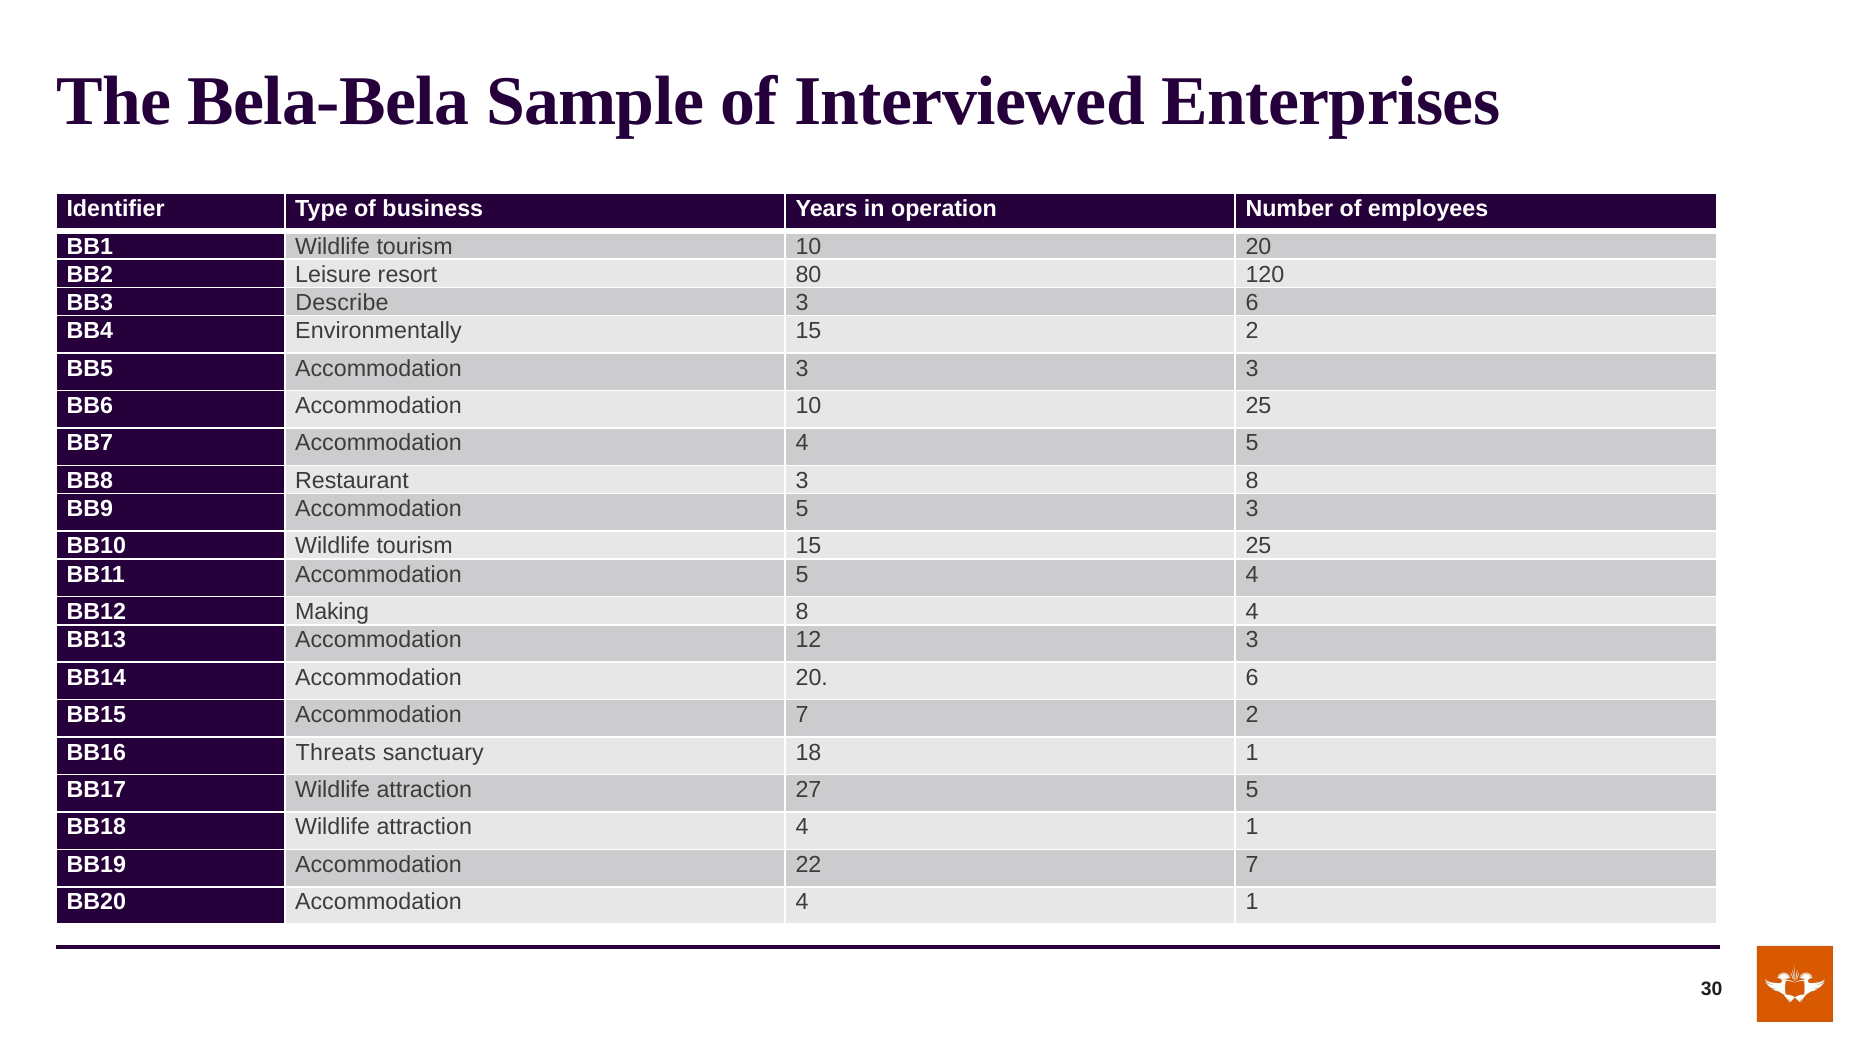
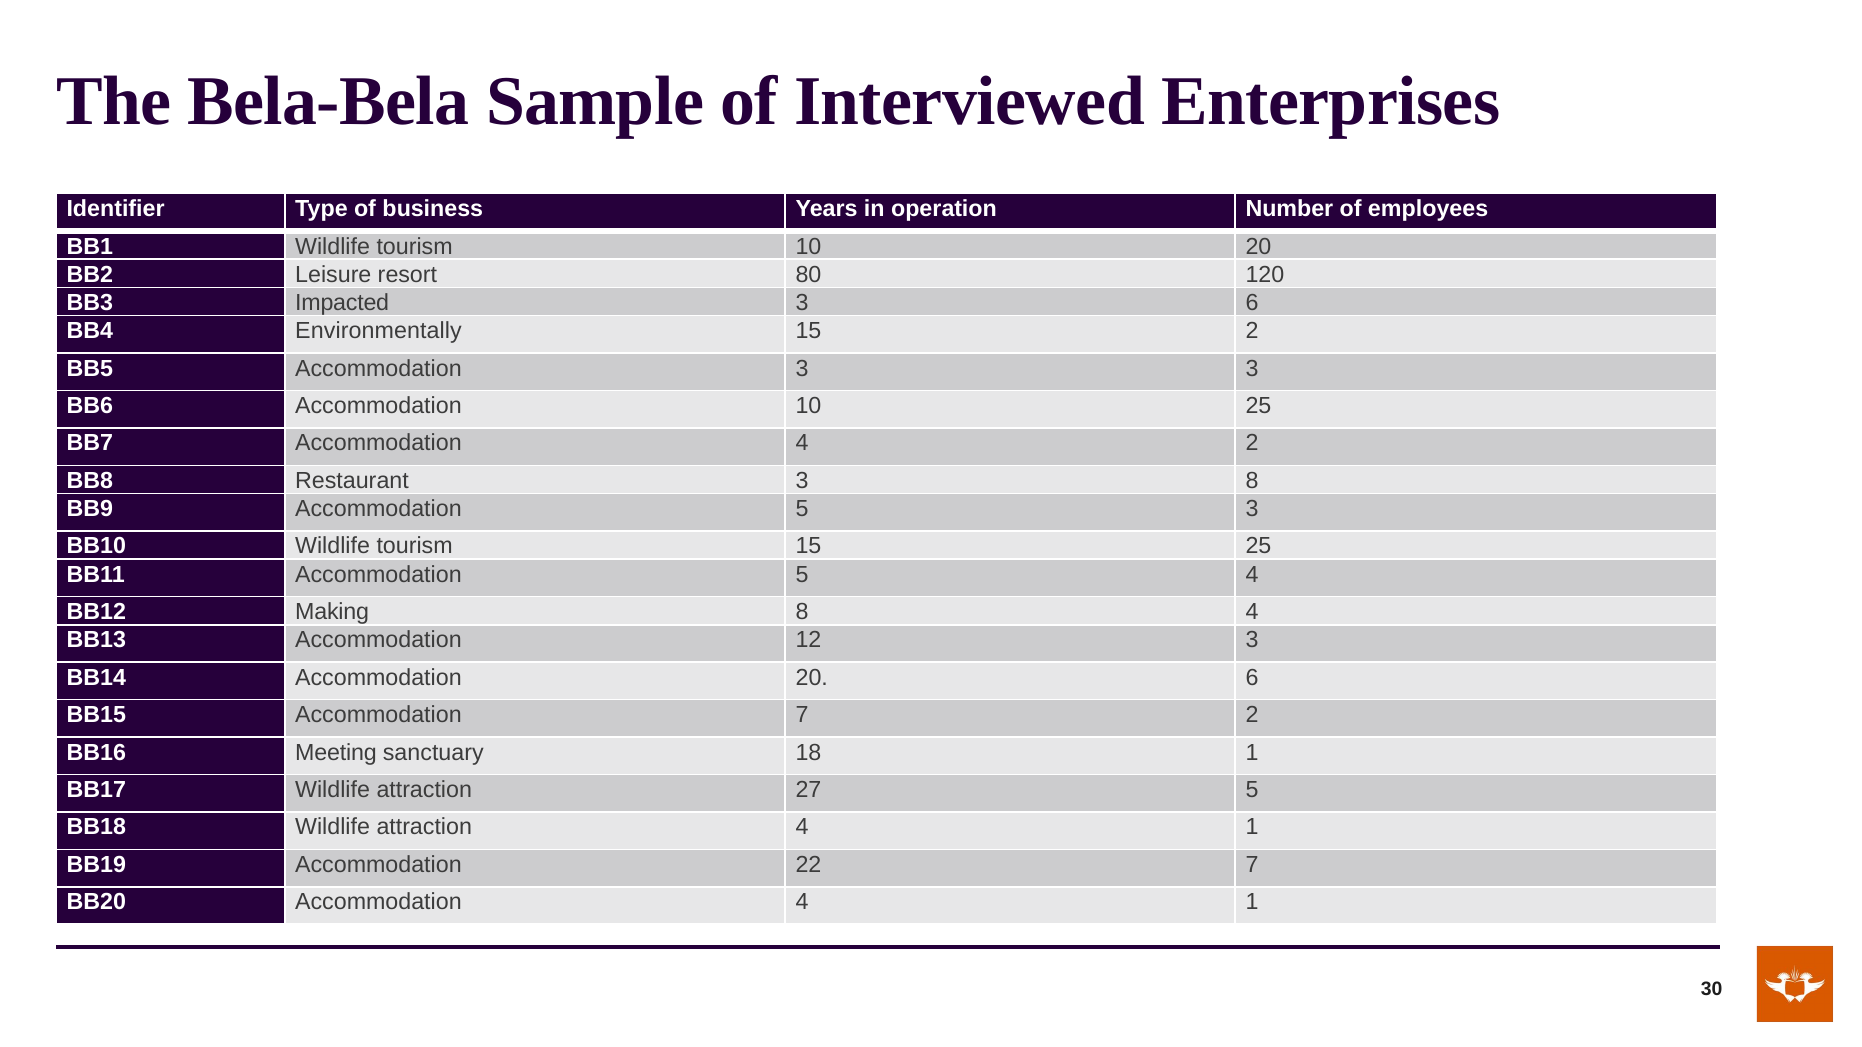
Describe: Describe -> Impacted (342, 303)
4 5: 5 -> 2 (1252, 443)
Threats: Threats -> Meeting (336, 753)
